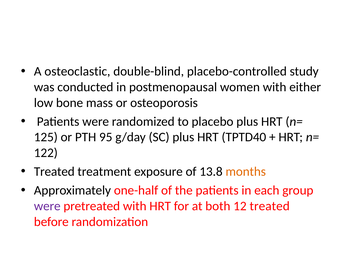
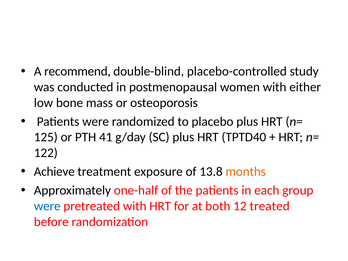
osteoclastic: osteoclastic -> recommend (77, 71)
95: 95 -> 41 (106, 137)
Treated: Treated -> Achieve (54, 172)
were colour: purple -> blue (47, 206)
